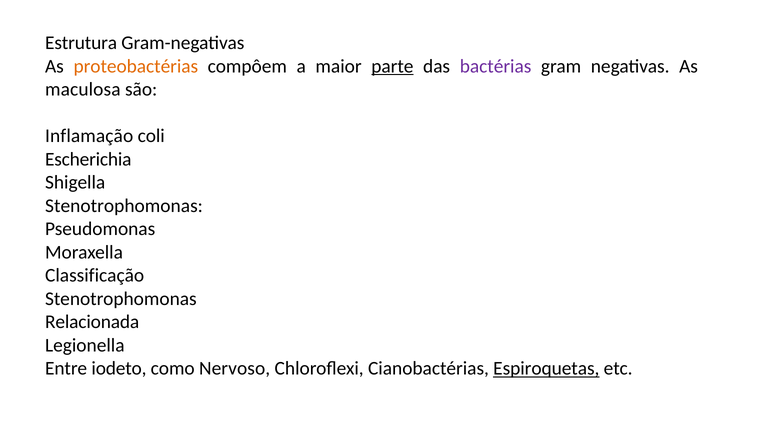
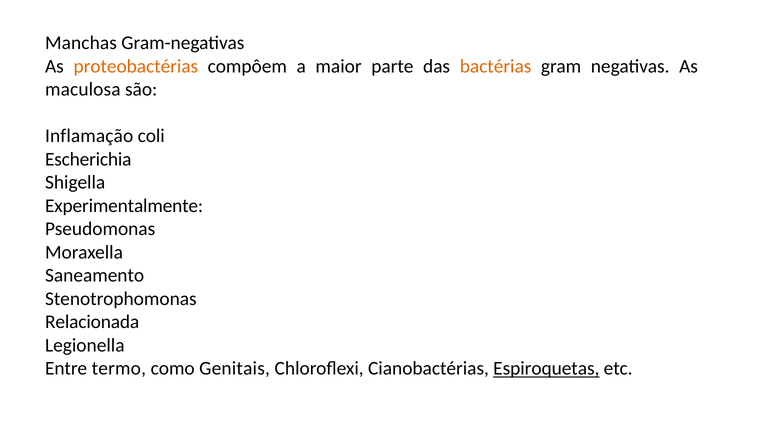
Estrutura: Estrutura -> Manchas (81, 43)
parte underline: present -> none (392, 66)
bactérias colour: purple -> orange (496, 66)
Stenotrophomonas: Stenotrophomonas -> Experimentalmente (124, 206)
Classificação: Classificação -> Saneamento (95, 276)
iodeto: iodeto -> termo (119, 369)
Nervoso: Nervoso -> Genitais (235, 369)
